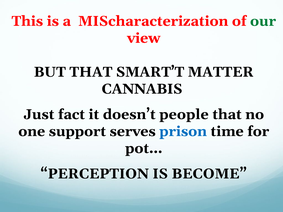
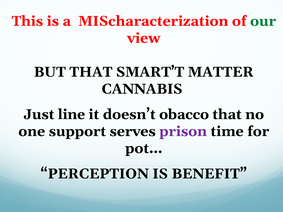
fact: fact -> line (72, 115)
people: people -> obacco (184, 115)
prison colour: blue -> purple (183, 132)
BECOME: BECOME -> BENEFIT (209, 174)
